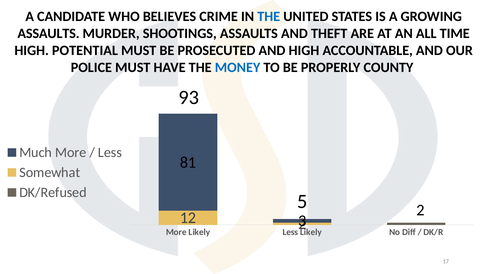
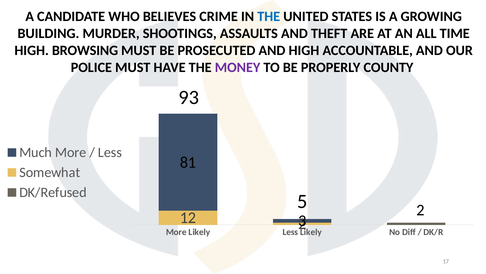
ASSAULTS: ASSAULTS -> BUILDING (48, 33)
POTENTIAL: POTENTIAL -> BROWSING (85, 50)
MONEY colour: blue -> purple (238, 67)
